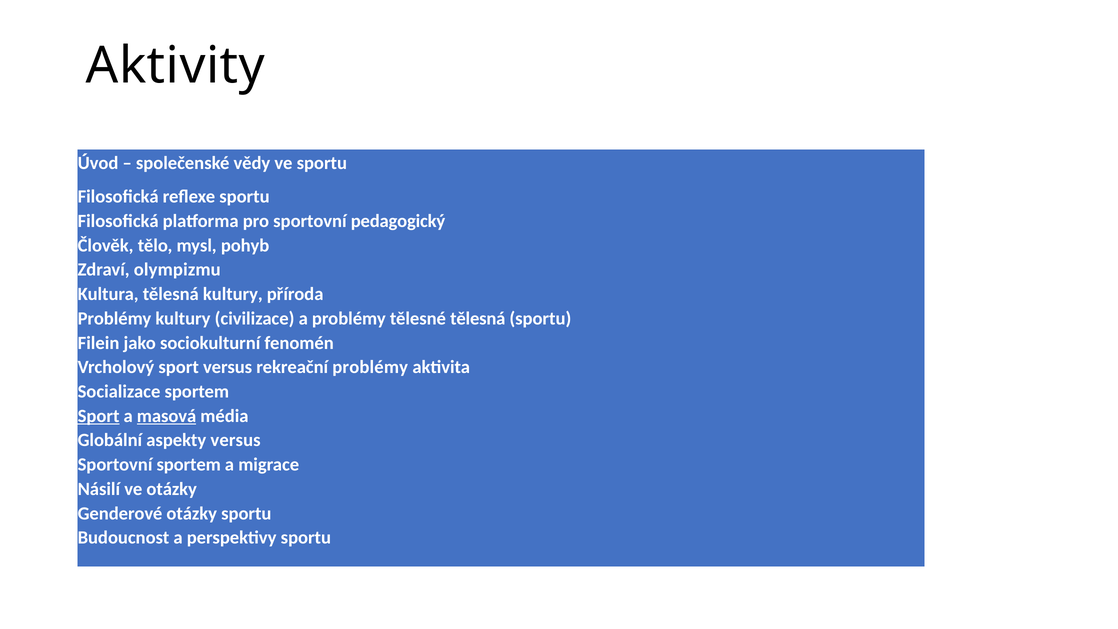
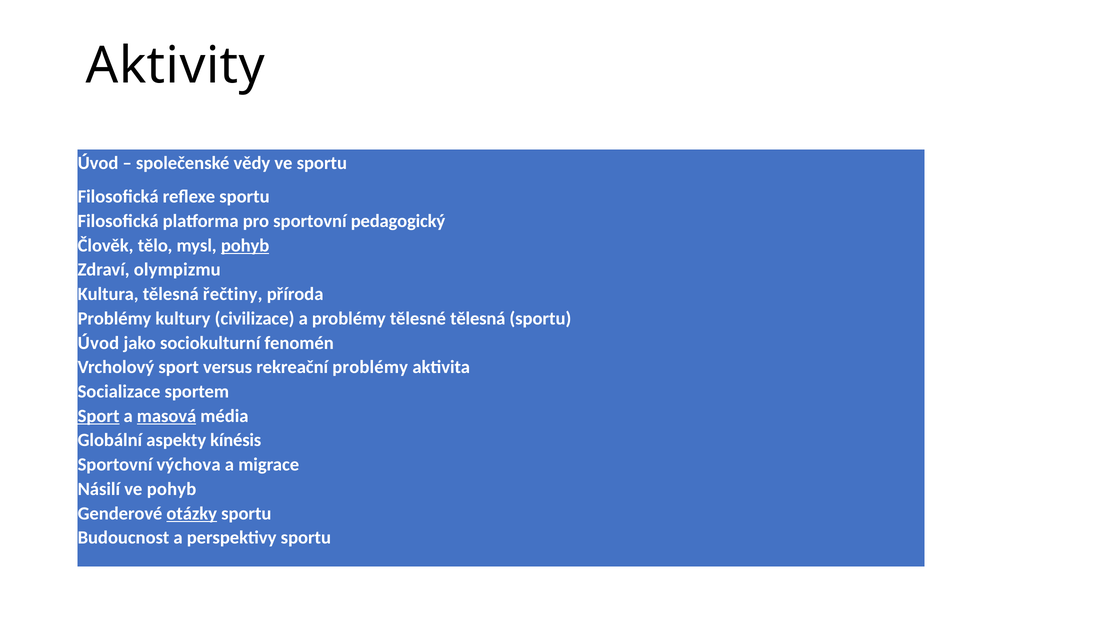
pohyb underline: none -> present (245, 245)
tělesná kultury: kultury -> řečtiny (233, 294)
Filein: Filein -> Úvod (98, 343)
aspekty versus: versus -> kínésis (236, 440)
Sportovní sportem: sportem -> výchova (189, 465)
ve otázky: otázky -> pohyb (172, 489)
otázky underline: none -> present (192, 513)
